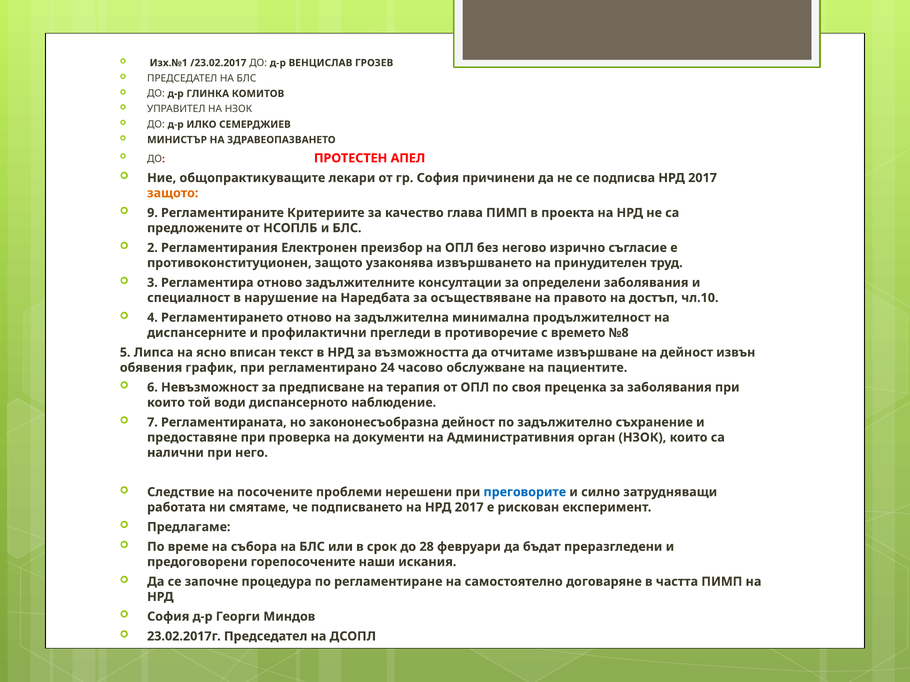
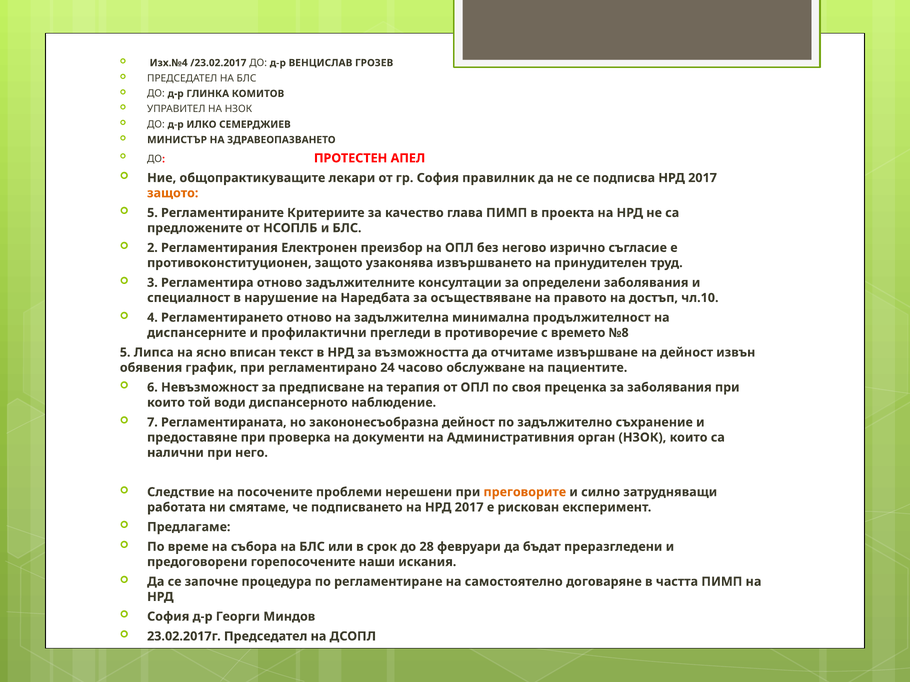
Изх.№1: Изх.№1 -> Изх.№4 (169, 63)
причинени: причинени -> правилник (499, 178)
9: 9 -> 5 (152, 213)
преговорите colour: blue -> orange (525, 492)
